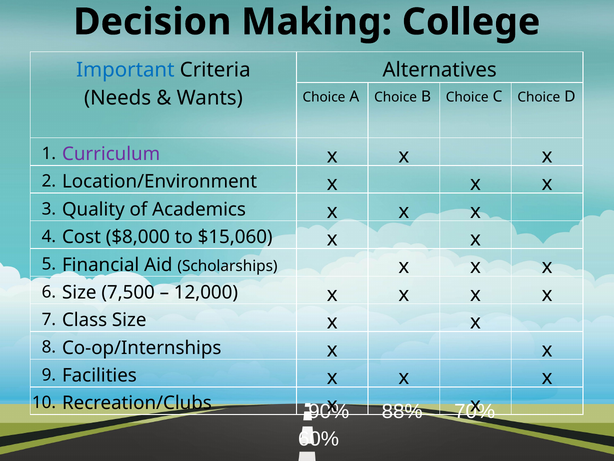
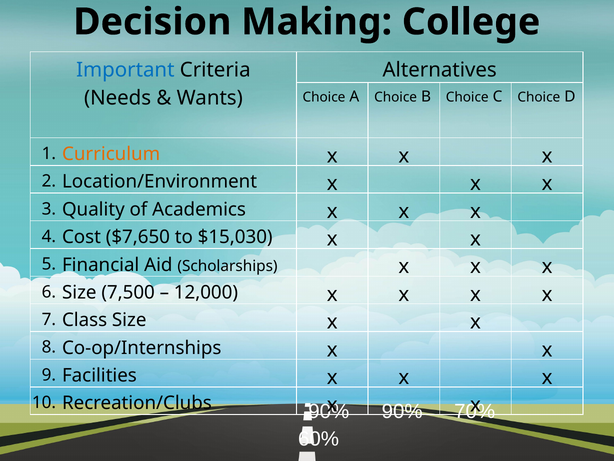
Curriculum colour: purple -> orange (111, 154)
$8,000: $8,000 -> $7,650 (138, 237)
$15,060: $15,060 -> $15,030 (235, 237)
88%: 88% -> 90% (402, 411)
